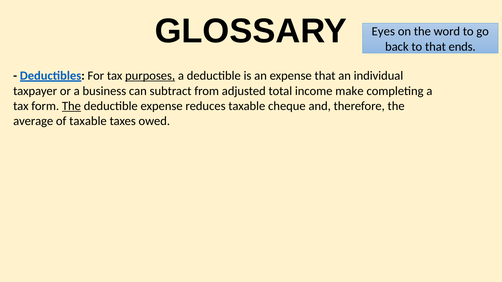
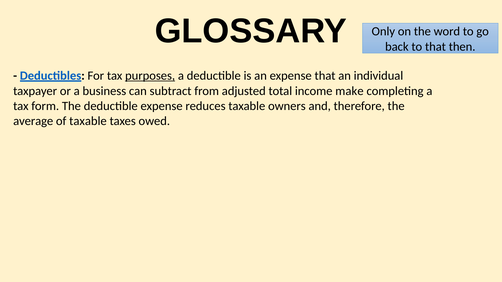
Eyes: Eyes -> Only (383, 32)
ends: ends -> then (462, 47)
The underline: present -> none (71, 106)
cheque: cheque -> owners (287, 106)
